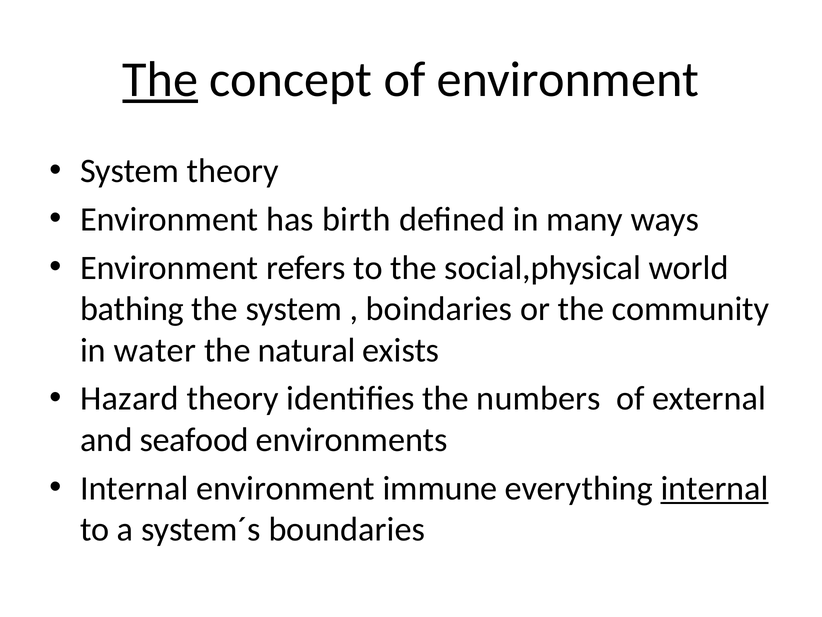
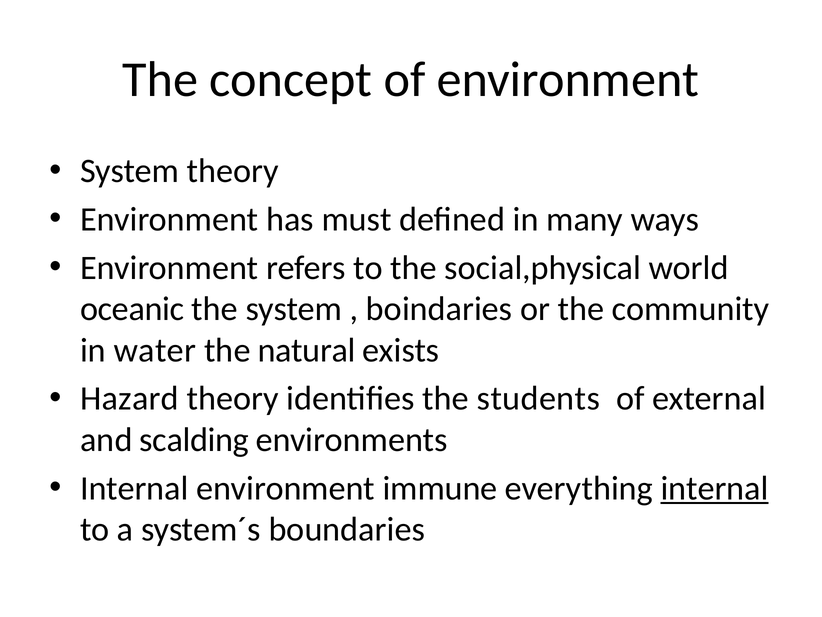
The underline: present -> none (160, 80)
birth: birth -> must (357, 219)
bathing: bathing -> oceanic (132, 309)
numbers: numbers -> students (538, 398)
seafood: seafood -> scalding (194, 439)
